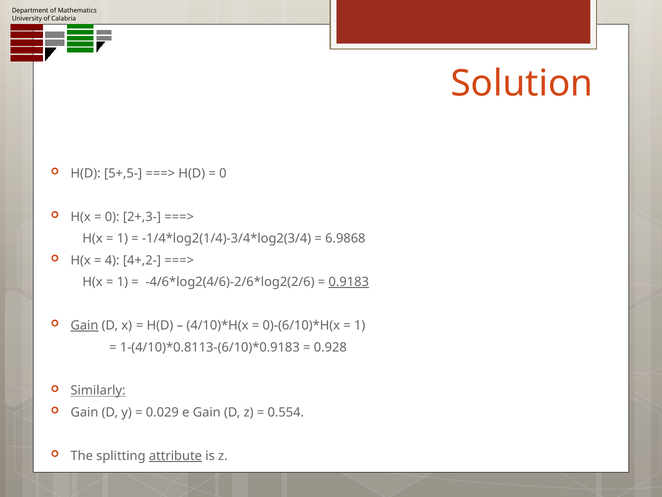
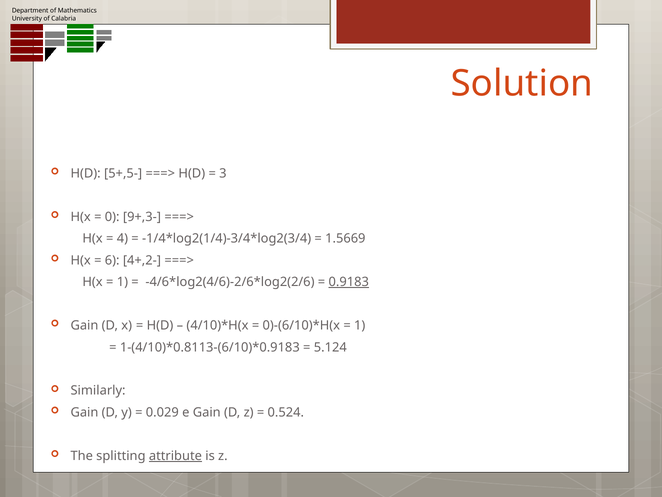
0: 0 -> 3 (223, 173)
2+,3-: 2+,3- -> 9+,3- (142, 217)
1: 1 -> 4 (122, 238)
6.9868: 6.9868 -> 1.5669 (345, 238)
4: 4 -> 6 (112, 260)
Gain underline: present -> none (84, 325)
0.928: 0.928 -> 5.124 (330, 347)
Similarly underline: present -> none (98, 390)
0.554: 0.554 -> 0.524 (286, 412)
